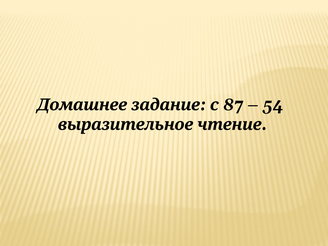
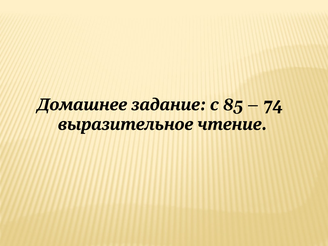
87: 87 -> 85 (233, 105)
54: 54 -> 74 (273, 105)
